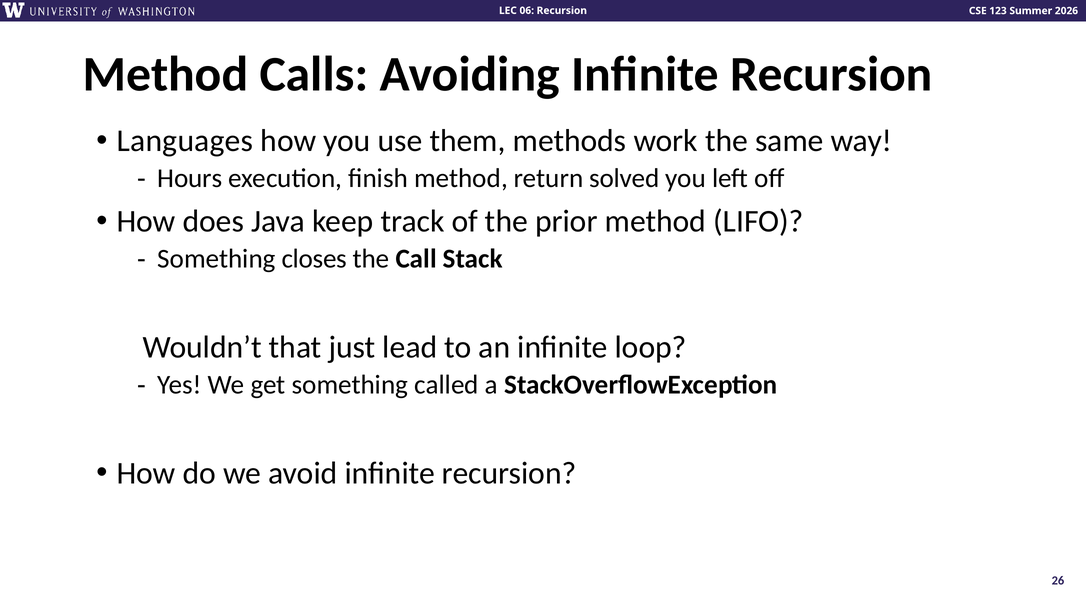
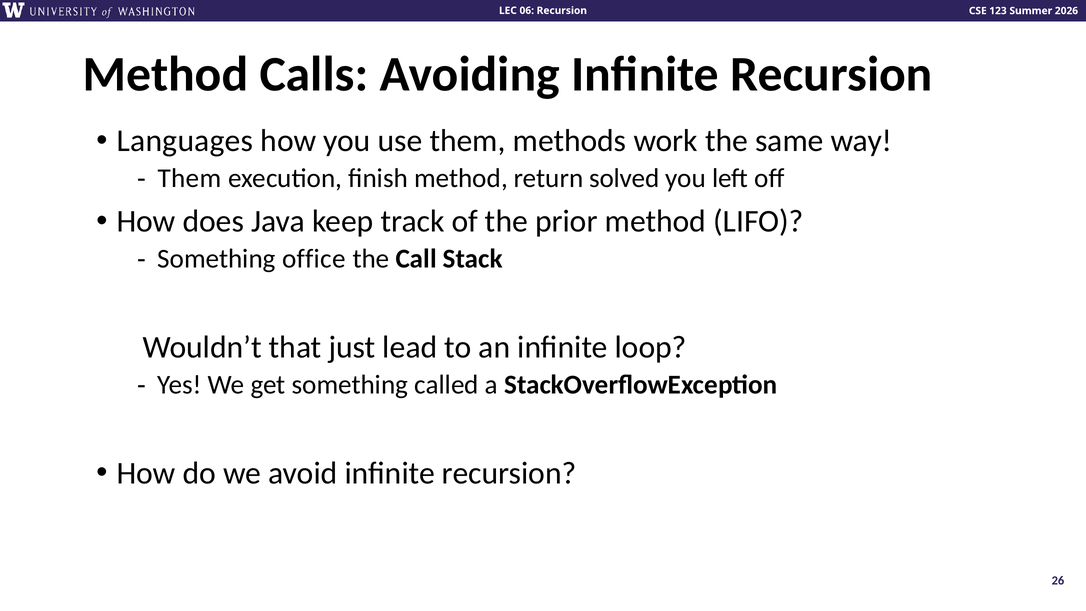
Hours: Hours -> Them (190, 178)
closes: closes -> office (314, 259)
